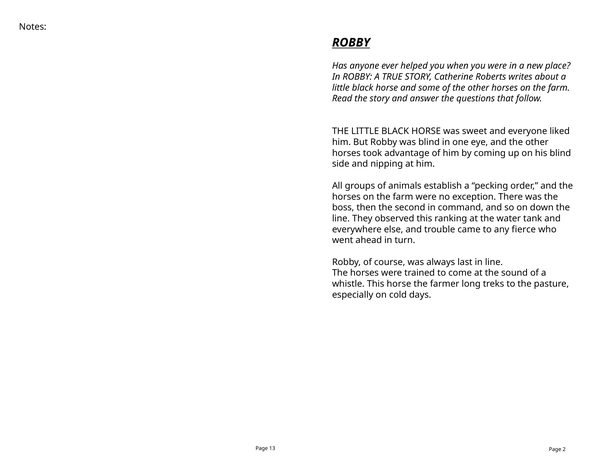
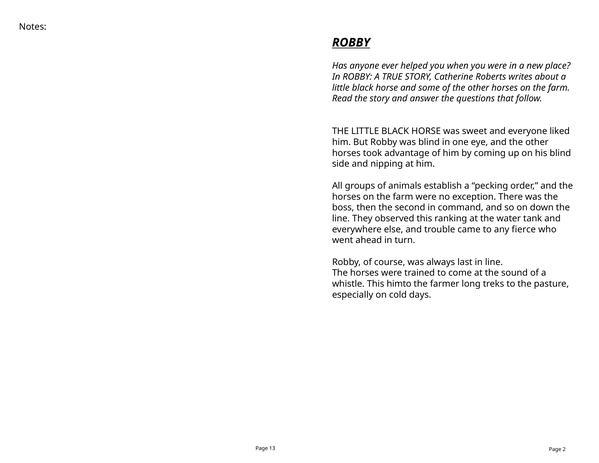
This horse: horse -> himto (399, 284)
